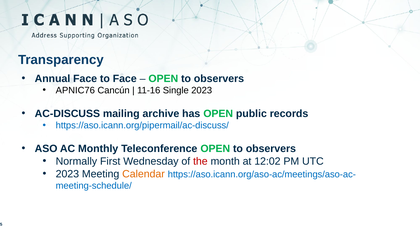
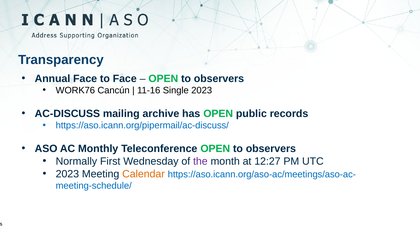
APNIC76: APNIC76 -> WORK76 (75, 90)
the colour: red -> purple (200, 161)
12:02: 12:02 -> 12:27 (267, 161)
